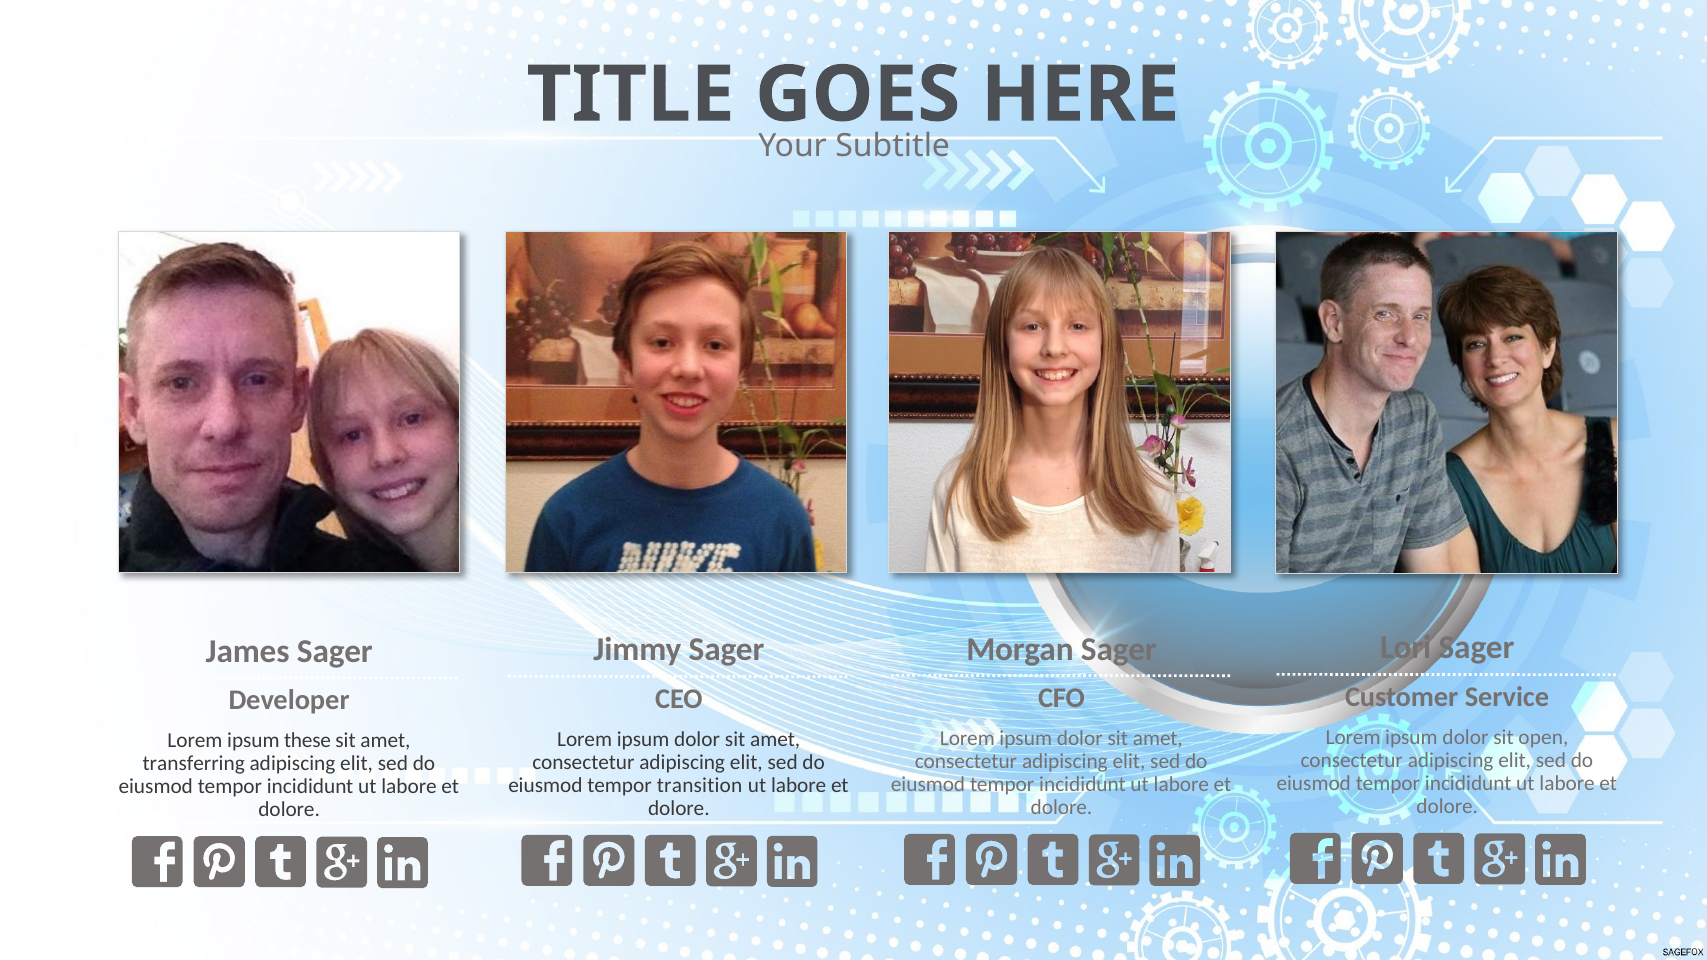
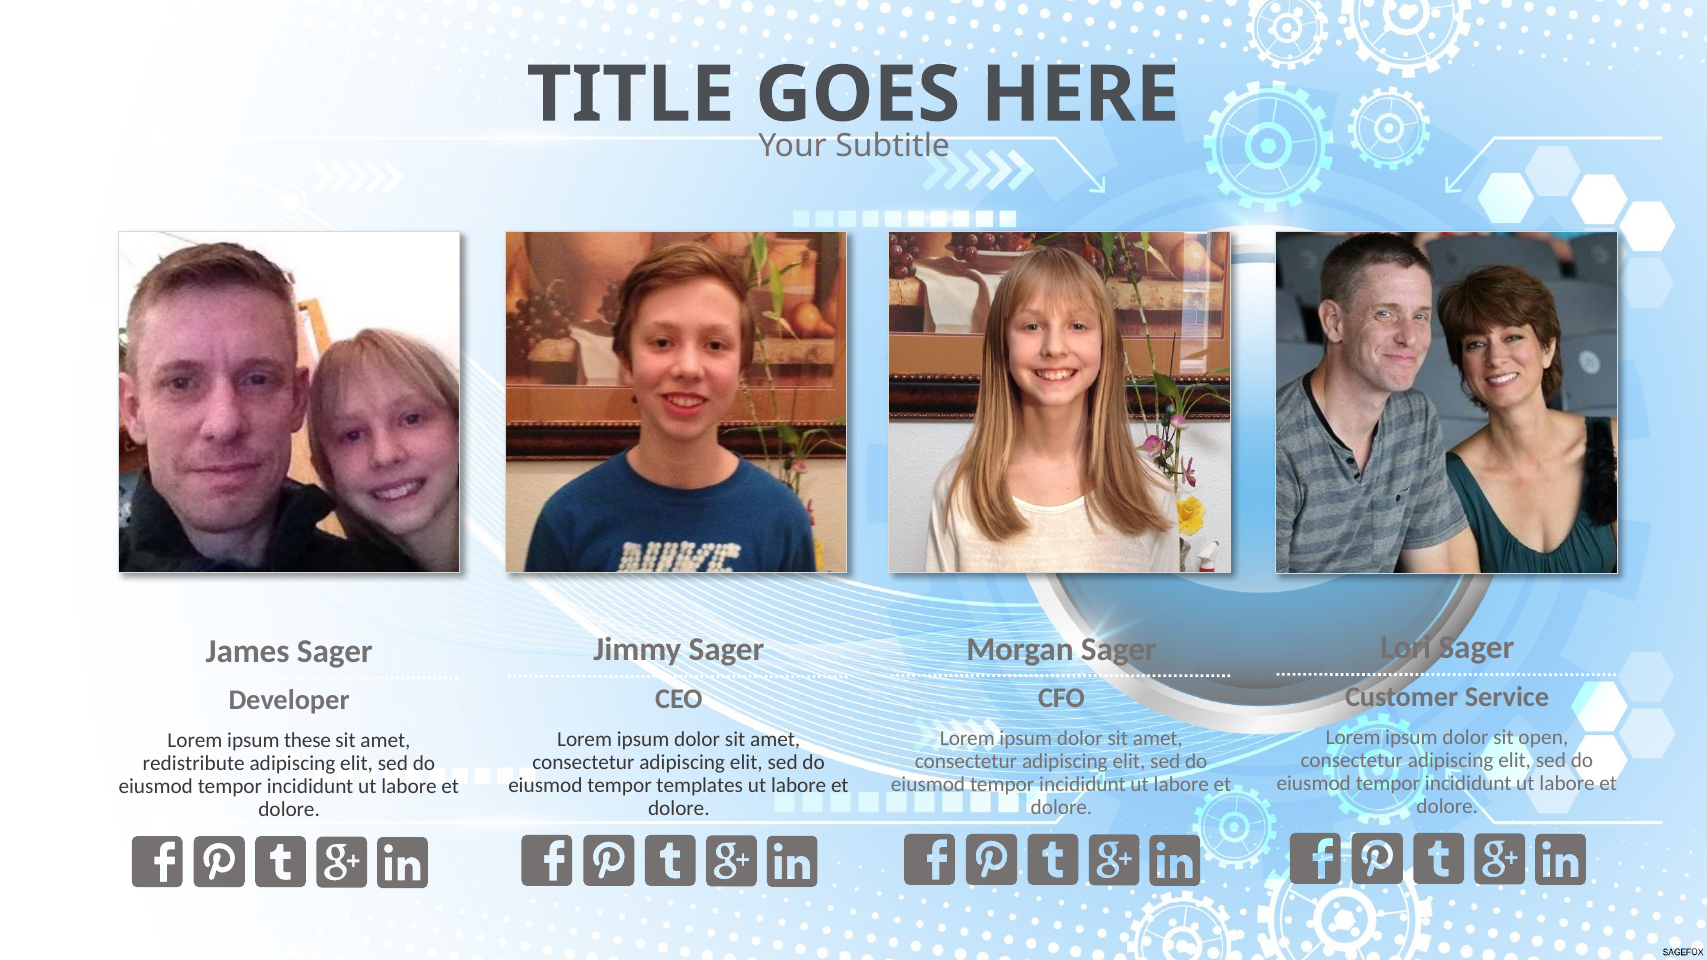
transferring: transferring -> redistribute (194, 764)
transition: transition -> templates (700, 785)
